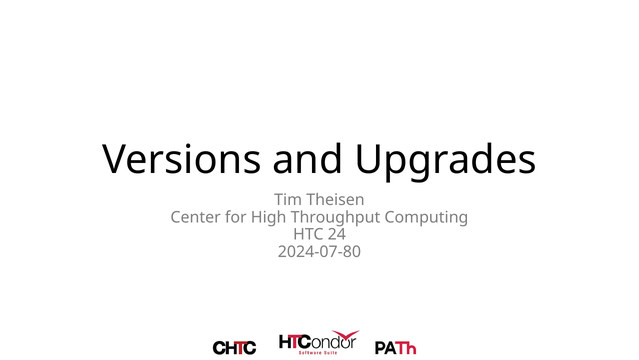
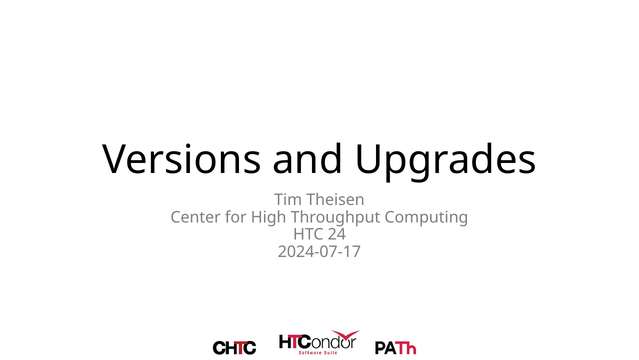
2024-07-80: 2024-07-80 -> 2024-07-17 (319, 251)
